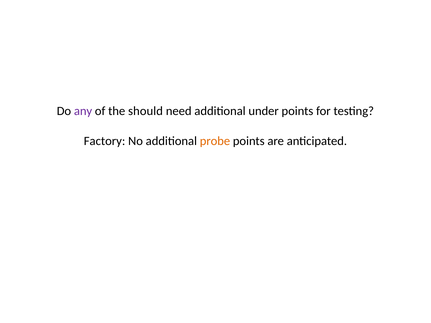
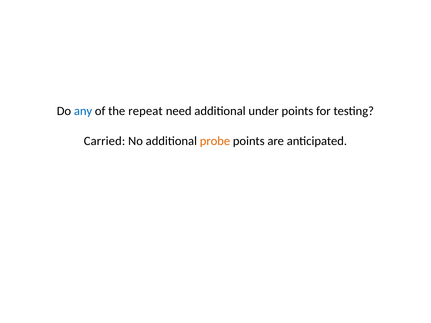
any colour: purple -> blue (83, 111)
should: should -> repeat (145, 111)
Factory: Factory -> Carried (104, 141)
